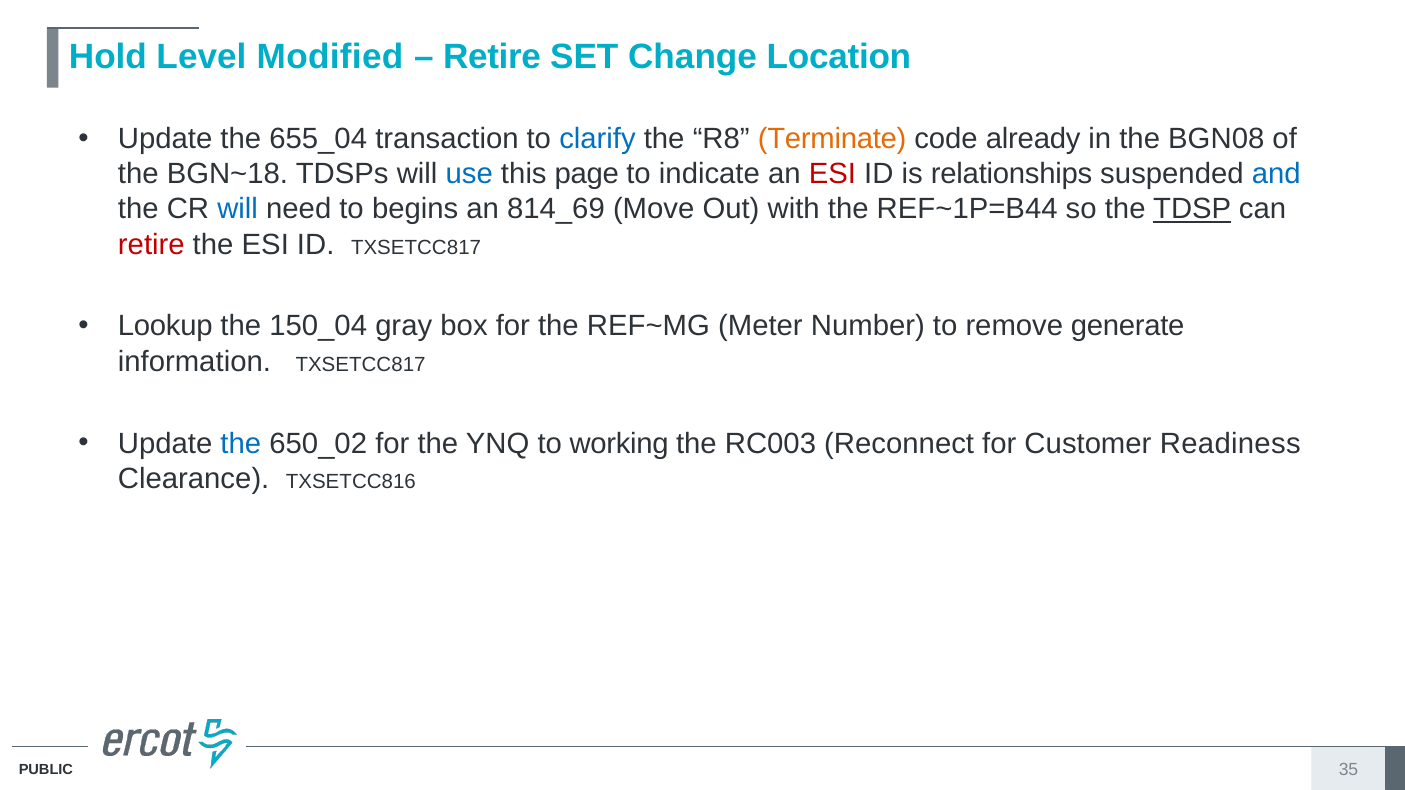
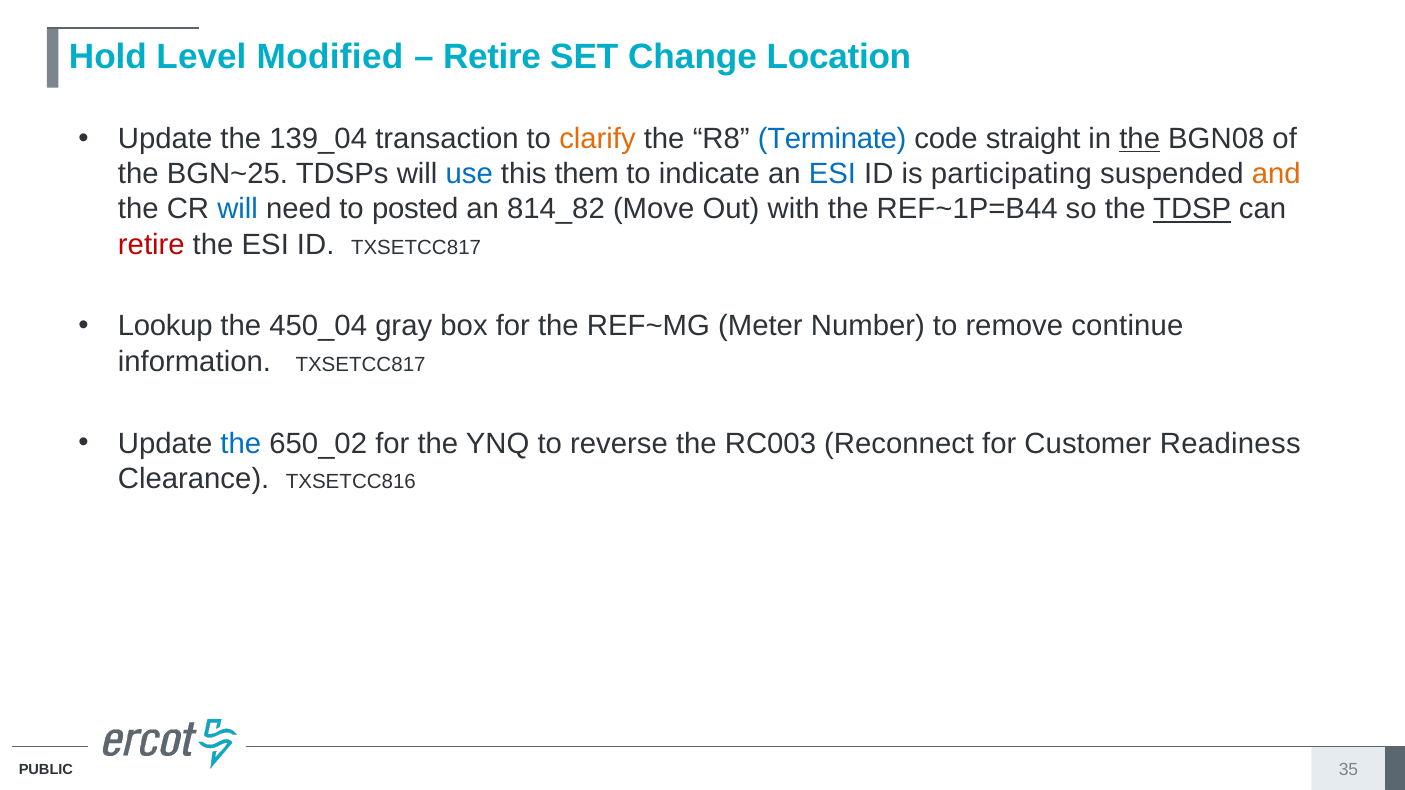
655_04: 655_04 -> 139_04 (318, 139)
clarify colour: blue -> orange (597, 139)
Terminate colour: orange -> blue (832, 139)
already: already -> straight (1033, 139)
the underline: none -> present (1140, 139)
BGN~18: BGN~18 -> BGN~25 (227, 174)
page: page -> them (587, 174)
ESI colour: red -> blue (832, 174)
relationships: relationships -> participating (1011, 174)
and colour: blue -> orange (1276, 174)
begins: begins -> posted (415, 209)
814_69: 814_69 -> 814_82 (556, 209)
150_04: 150_04 -> 450_04 (318, 326)
generate: generate -> continue (1127, 326)
working: working -> reverse (619, 444)
